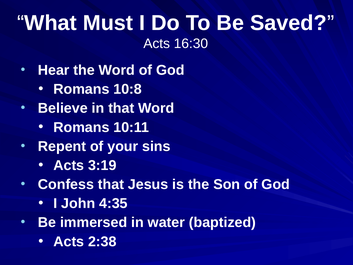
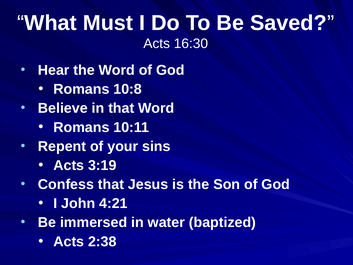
4:35: 4:35 -> 4:21 (113, 203)
